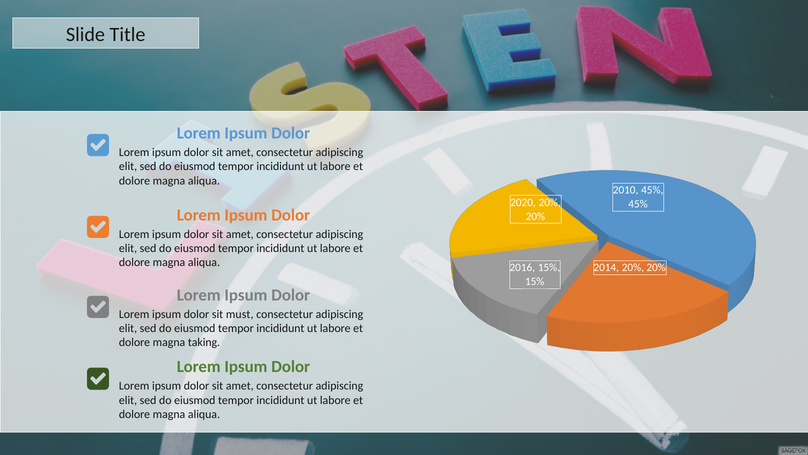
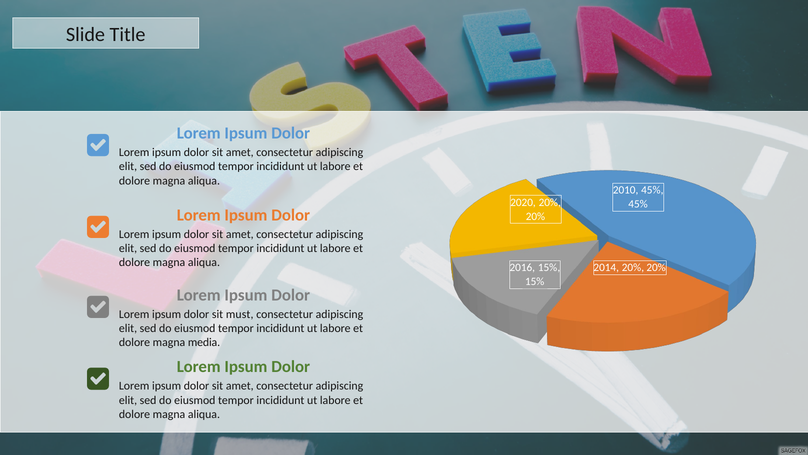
taking: taking -> media (204, 342)
